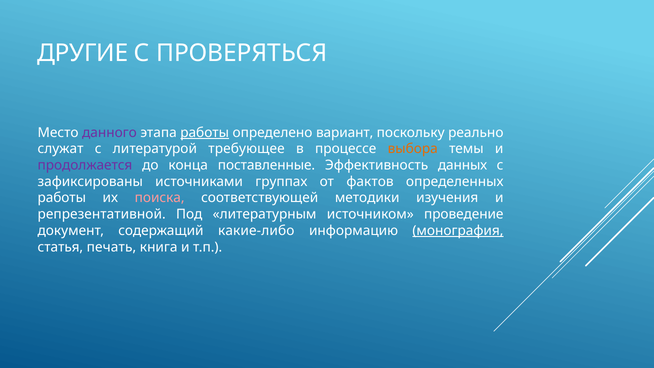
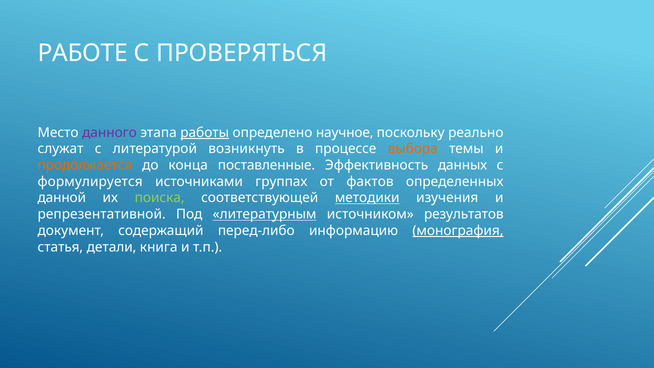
ДРУГИЕ: ДРУГИЕ -> РАБОТЕ (83, 53)
вариант: вариант -> научное (345, 132)
требующее: требующее -> возникнуть (247, 149)
продолжается colour: purple -> orange (85, 165)
зафиксированы: зафиксированы -> формулируется (90, 182)
работы: работы -> данной (62, 198)
поиска colour: pink -> light green (160, 198)
методики underline: none -> present (367, 198)
литературным underline: none -> present (265, 214)
проведение: проведение -> результатов (464, 214)
какие-либо: какие-либо -> перед-либо (256, 231)
печать: печать -> детали (112, 247)
